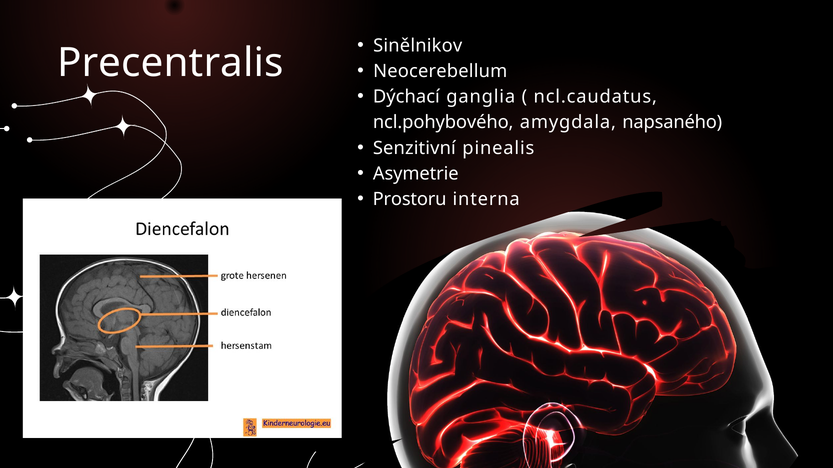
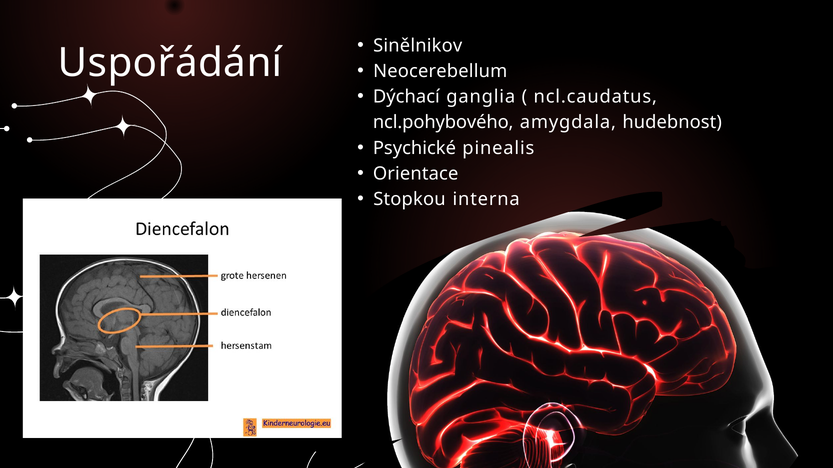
Precentralis: Precentralis -> Uspořádání (170, 63)
napsaného: napsaného -> hudebnost (672, 123)
Senzitivní: Senzitivní -> Psychické (414, 148)
Asymetrie: Asymetrie -> Orientace (416, 174)
Prostoru: Prostoru -> Stopkou (409, 199)
